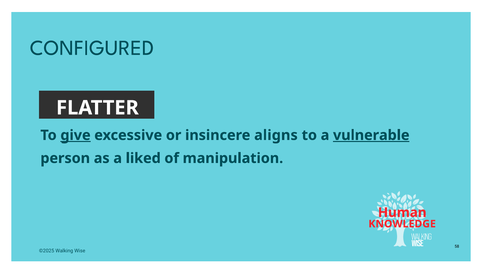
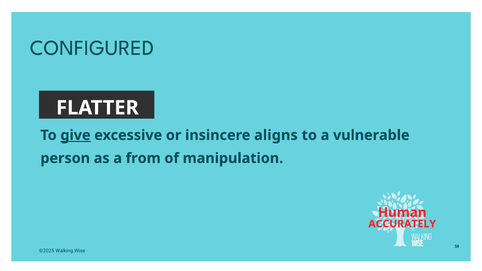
vulnerable underline: present -> none (371, 135)
liked: liked -> from (143, 158)
KNOWLEDGE: KNOWLEDGE -> ACCURATELY (402, 224)
